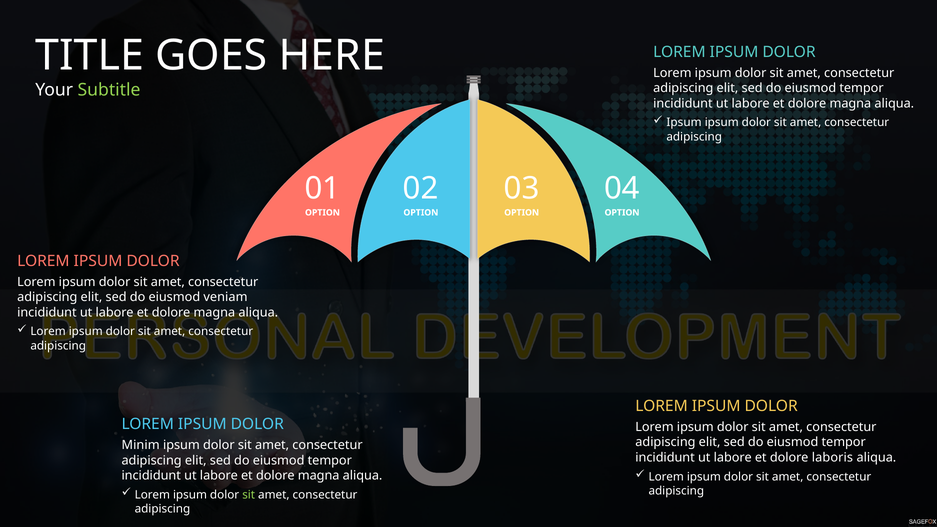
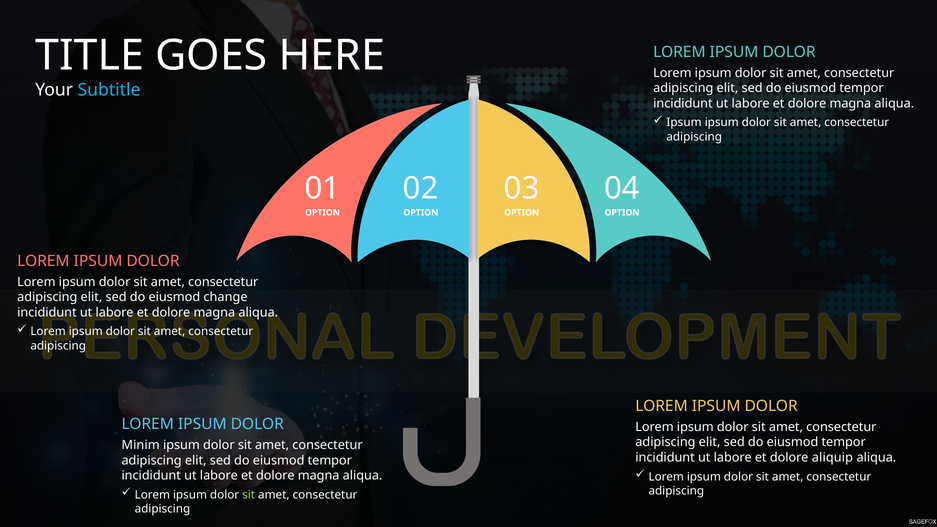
Subtitle colour: light green -> light blue (109, 90)
veniam: veniam -> change (225, 297)
laboris: laboris -> aliquip (832, 458)
